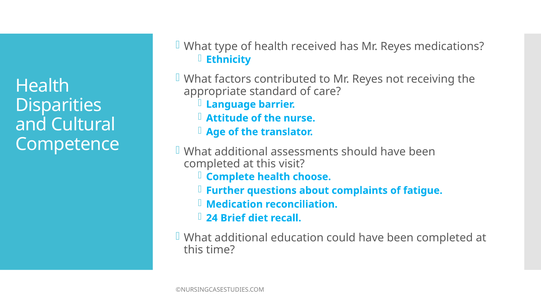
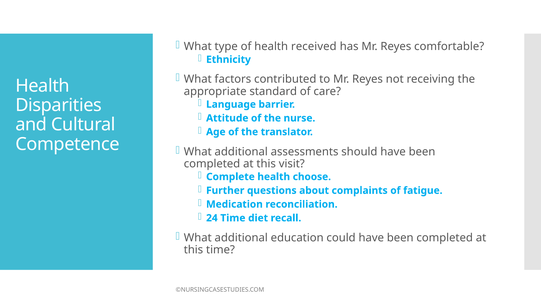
medications: medications -> comfortable (449, 47)
24 Brief: Brief -> Time (233, 218)
